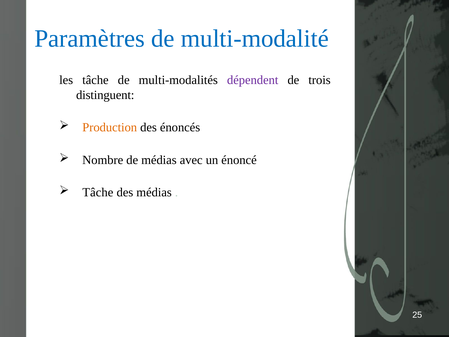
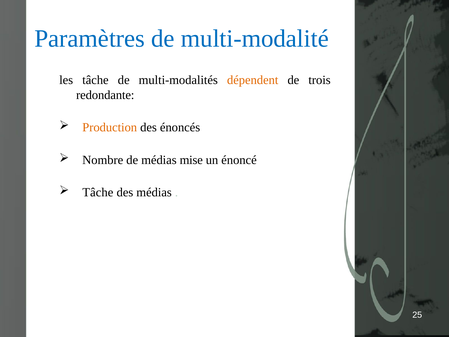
dépendent colour: purple -> orange (253, 80)
distinguent: distinguent -> redondante (105, 95)
avec: avec -> mise (191, 160)
